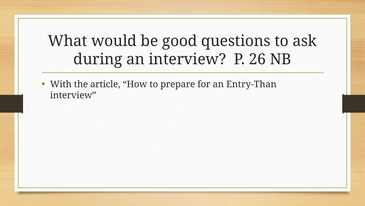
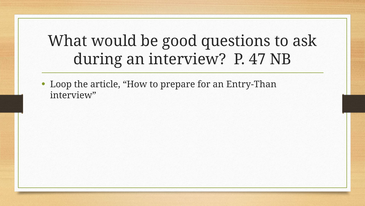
26: 26 -> 47 (257, 59)
With: With -> Loop (61, 84)
